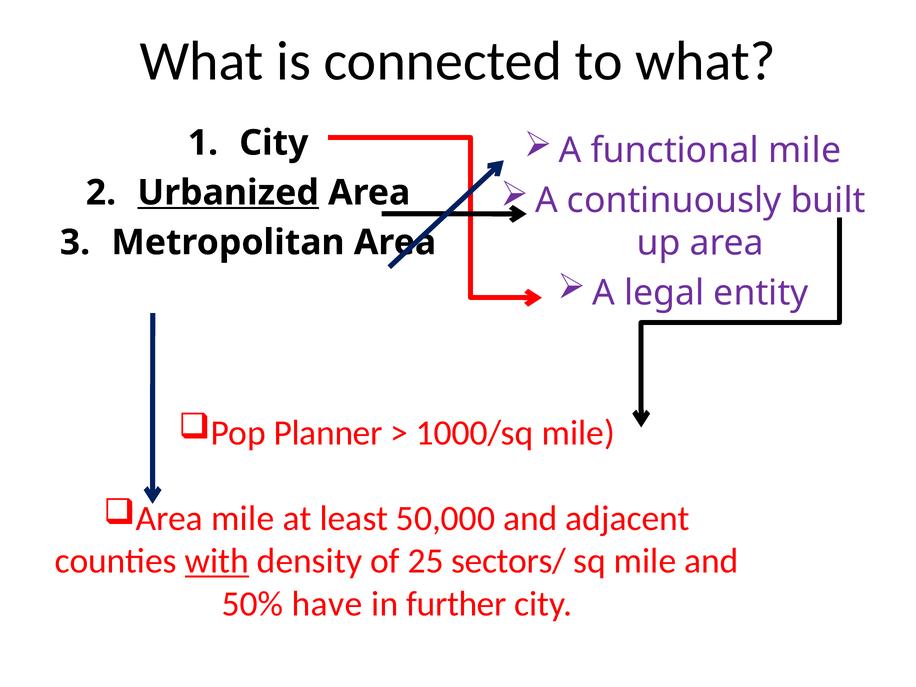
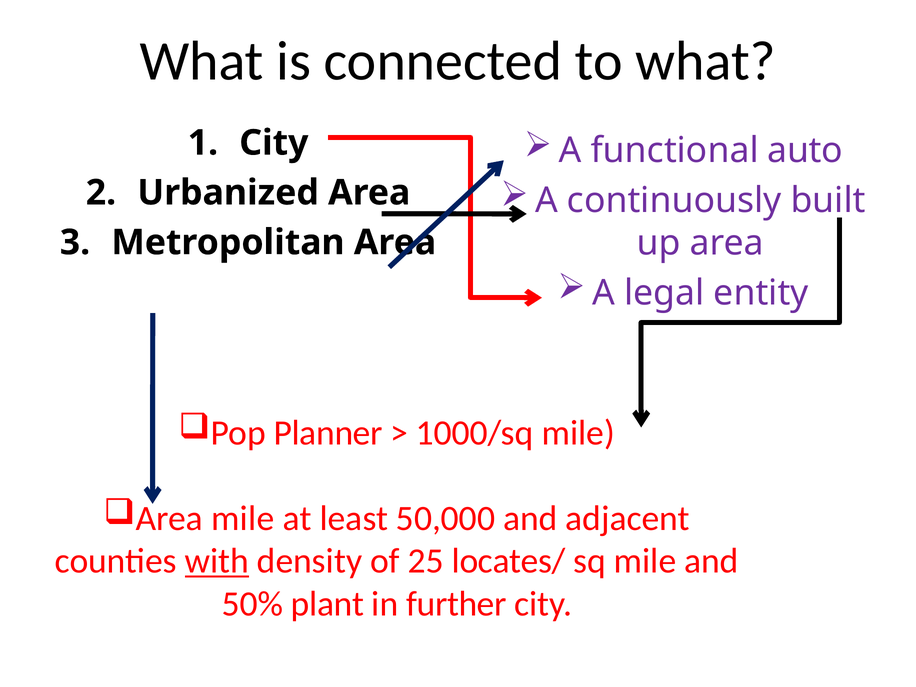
functional mile: mile -> auto (805, 151)
Urbanized underline: present -> none (228, 193)
sectors/: sectors/ -> locates/ (509, 561)
have: have -> plant (327, 604)
